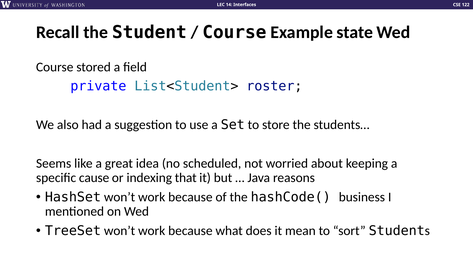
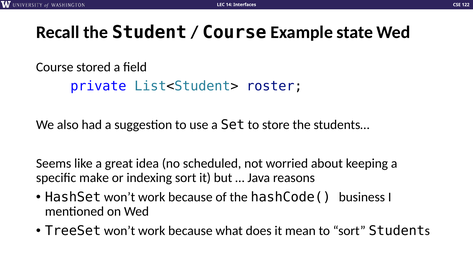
cause: cause -> make (94, 178)
indexing that: that -> sort (186, 178)
